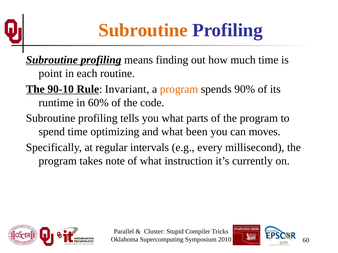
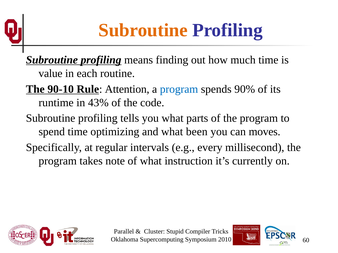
point: point -> value (51, 73)
Invariant: Invariant -> Attention (127, 89)
program colour: orange -> blue (179, 89)
60%: 60% -> 43% (98, 103)
